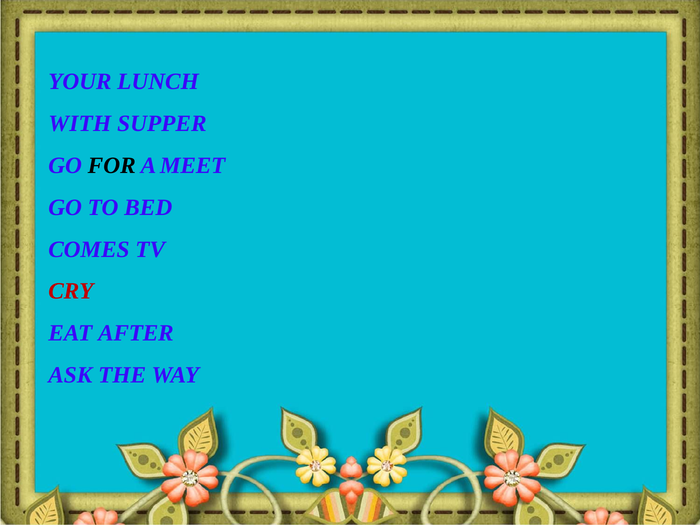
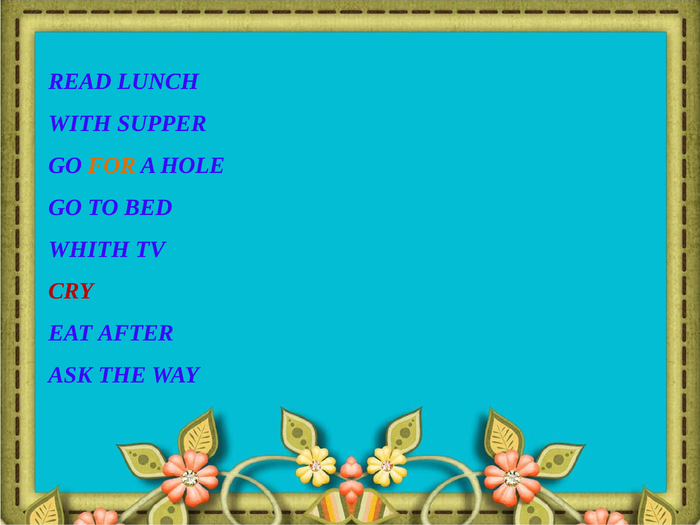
YOUR: YOUR -> READ (80, 82)
FOR colour: black -> orange (112, 166)
MEET: MEET -> HOLE (193, 166)
COMES: COMES -> WHITH (89, 249)
